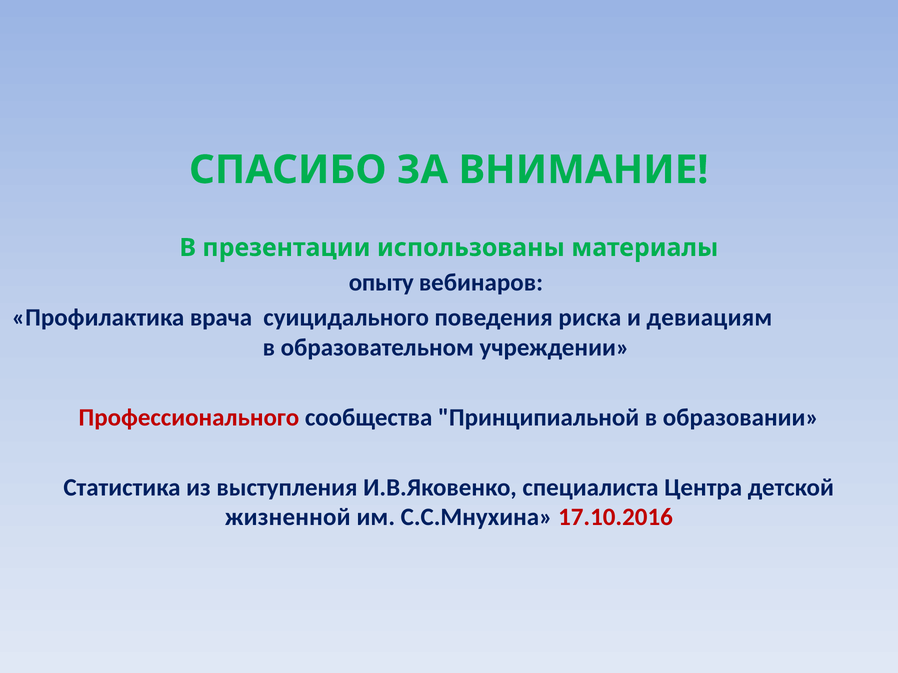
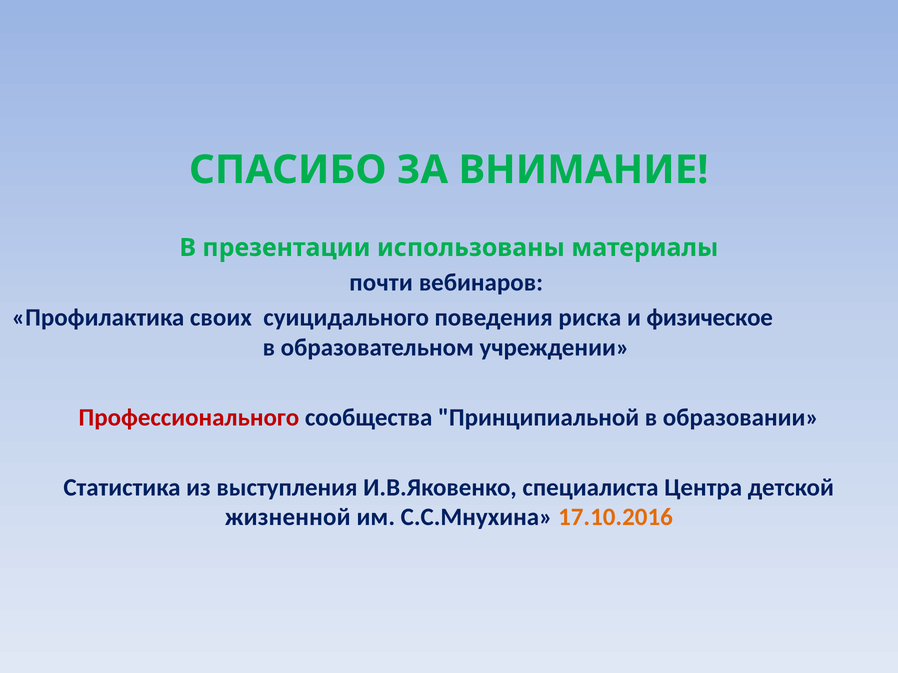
опыту: опыту -> почти (381, 283)
врача: врача -> своих (221, 318)
девиациям: девиациям -> физическое (710, 318)
17.10.2016 colour: red -> orange (615, 518)
